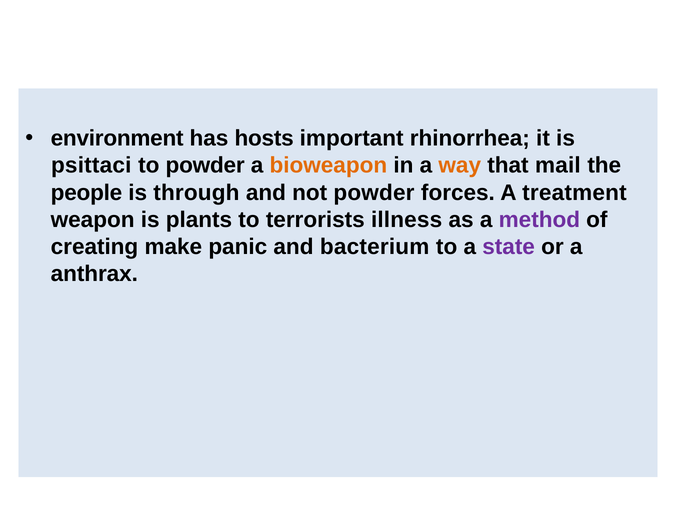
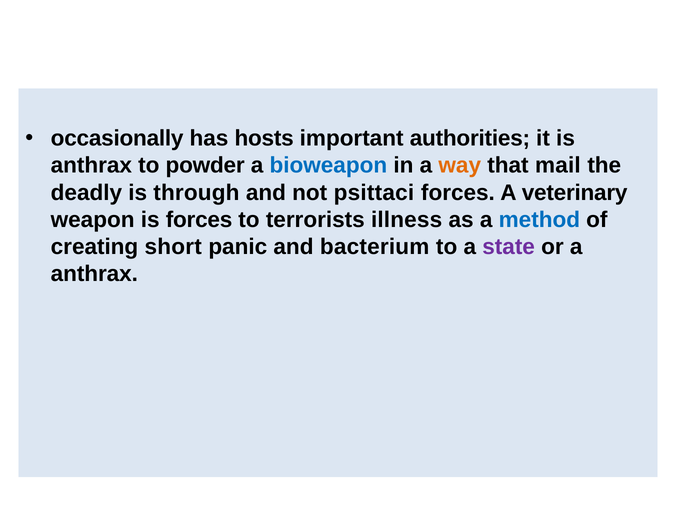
environment: environment -> occasionally (117, 139)
rhinorrhea: rhinorrhea -> authorities (470, 139)
psittaci: psittaci -> anthrax (91, 166)
bioweapon colour: orange -> blue (328, 166)
people: people -> deadly (86, 193)
not powder: powder -> psittaci (374, 193)
treatment: treatment -> veterinary (575, 193)
is plants: plants -> forces (199, 220)
method colour: purple -> blue (539, 220)
make: make -> short (173, 247)
